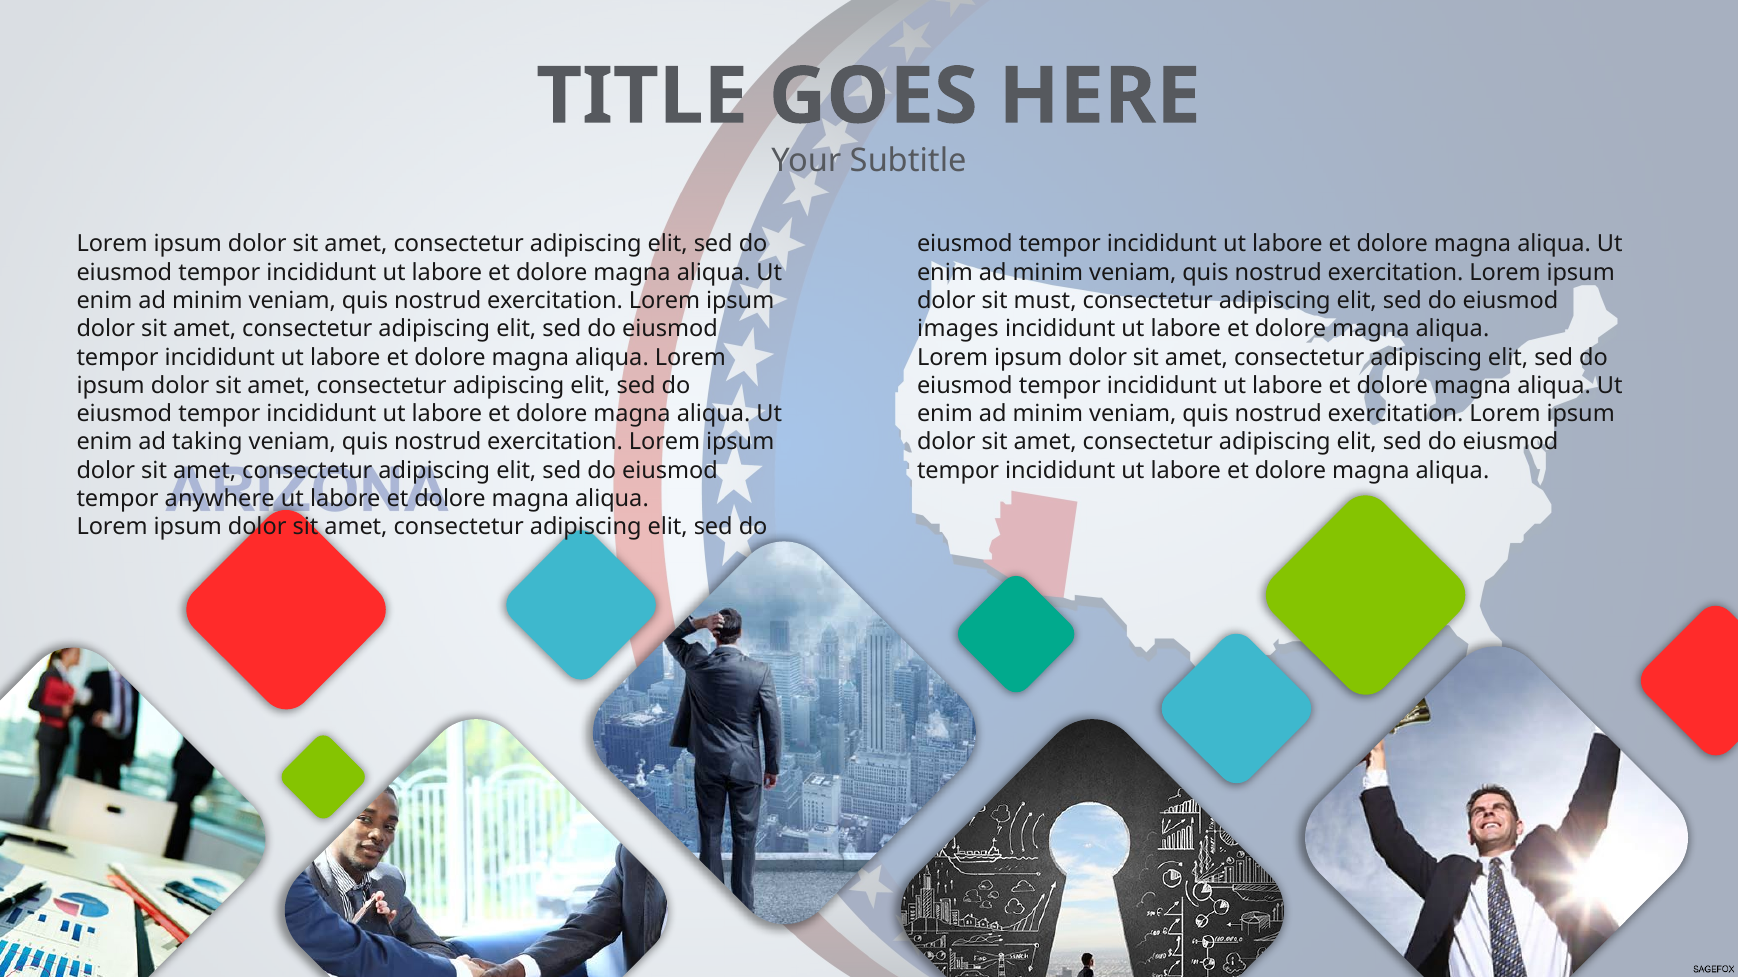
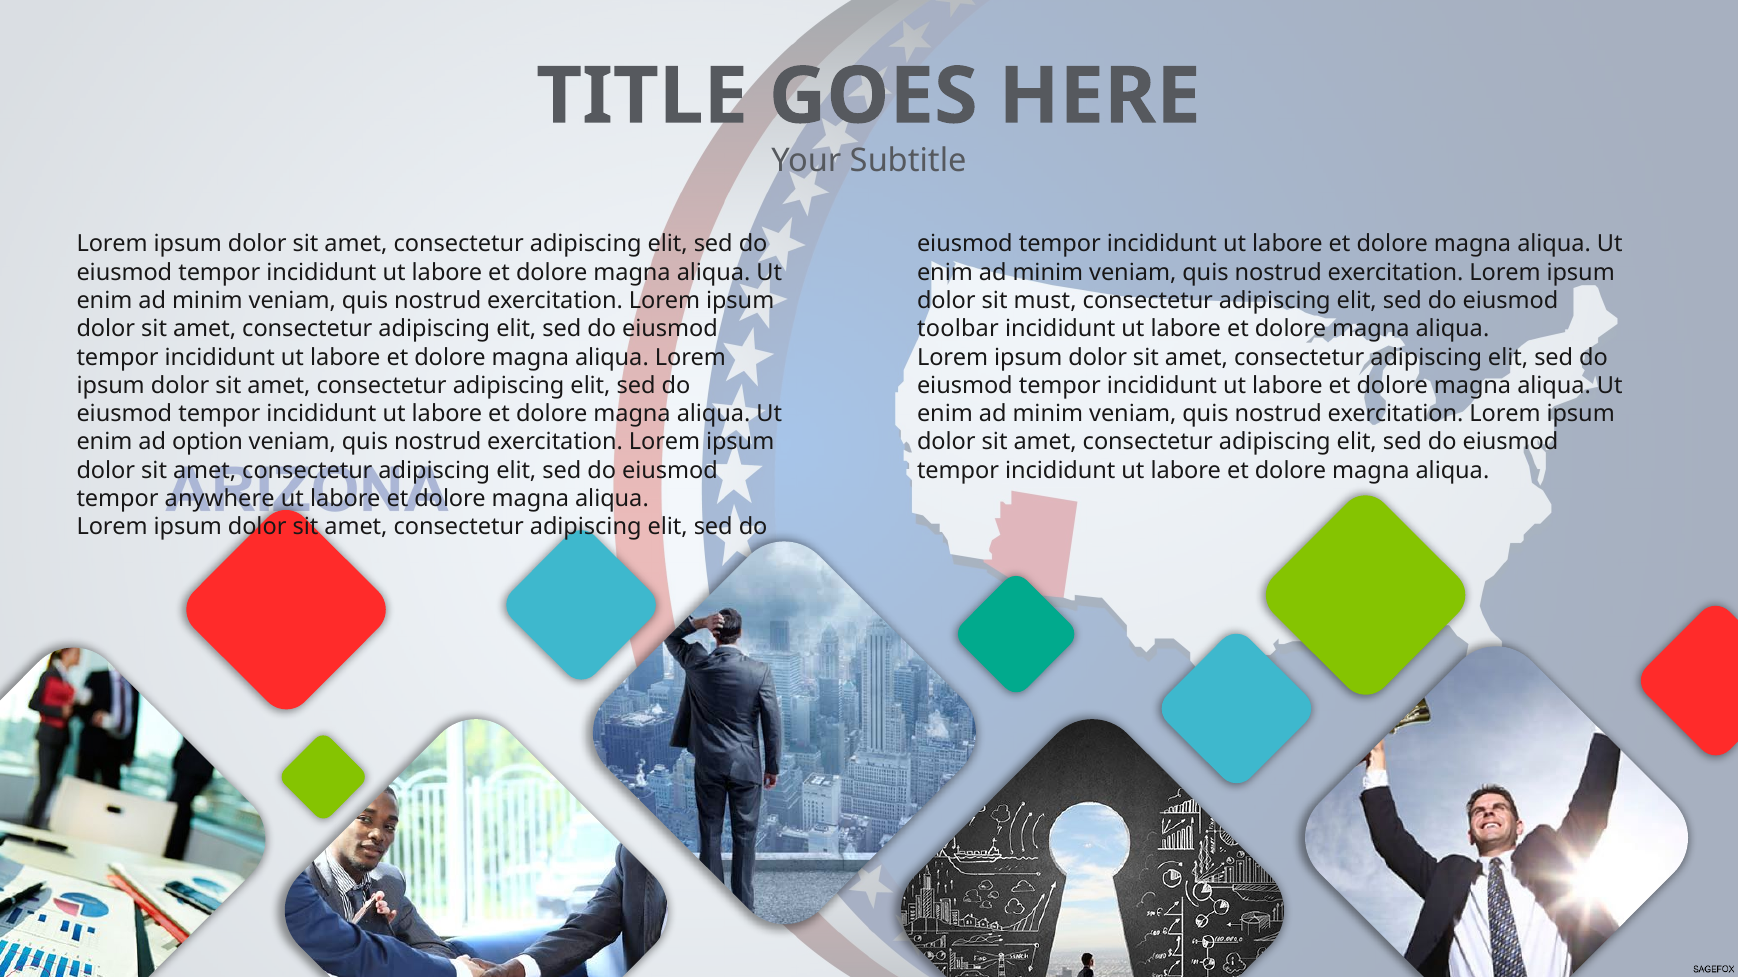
images: images -> toolbar (958, 329)
taking: taking -> option (207, 442)
